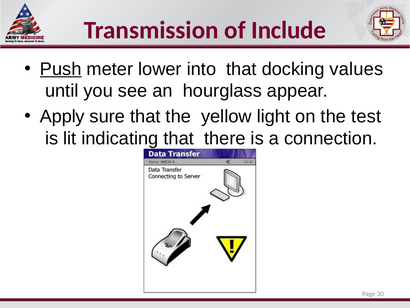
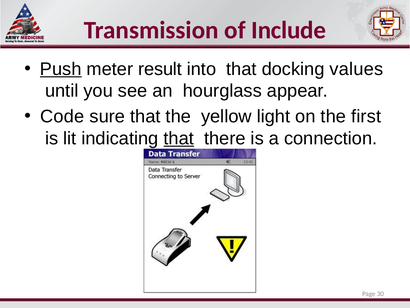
lower: lower -> result (160, 69)
Apply: Apply -> Code (62, 116)
test: test -> first (366, 116)
that underline: none -> present (179, 138)
